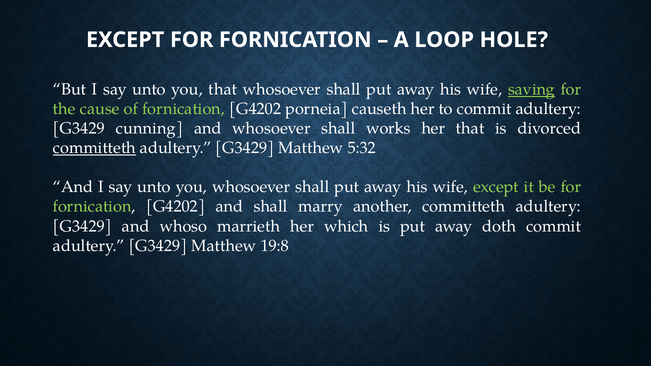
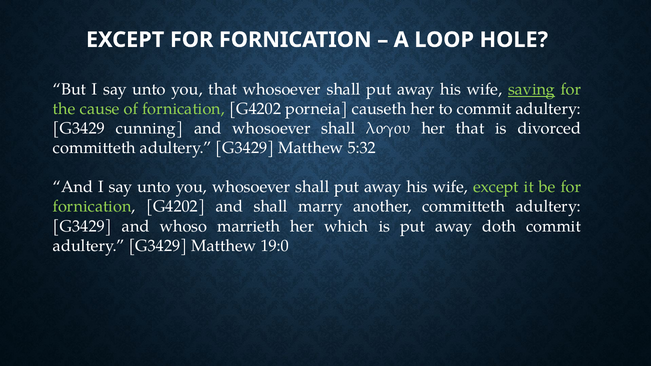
works: works -> λογου (388, 129)
committeth underline: present -> none (94, 148)
19:8: 19:8 -> 19:0 (275, 246)
